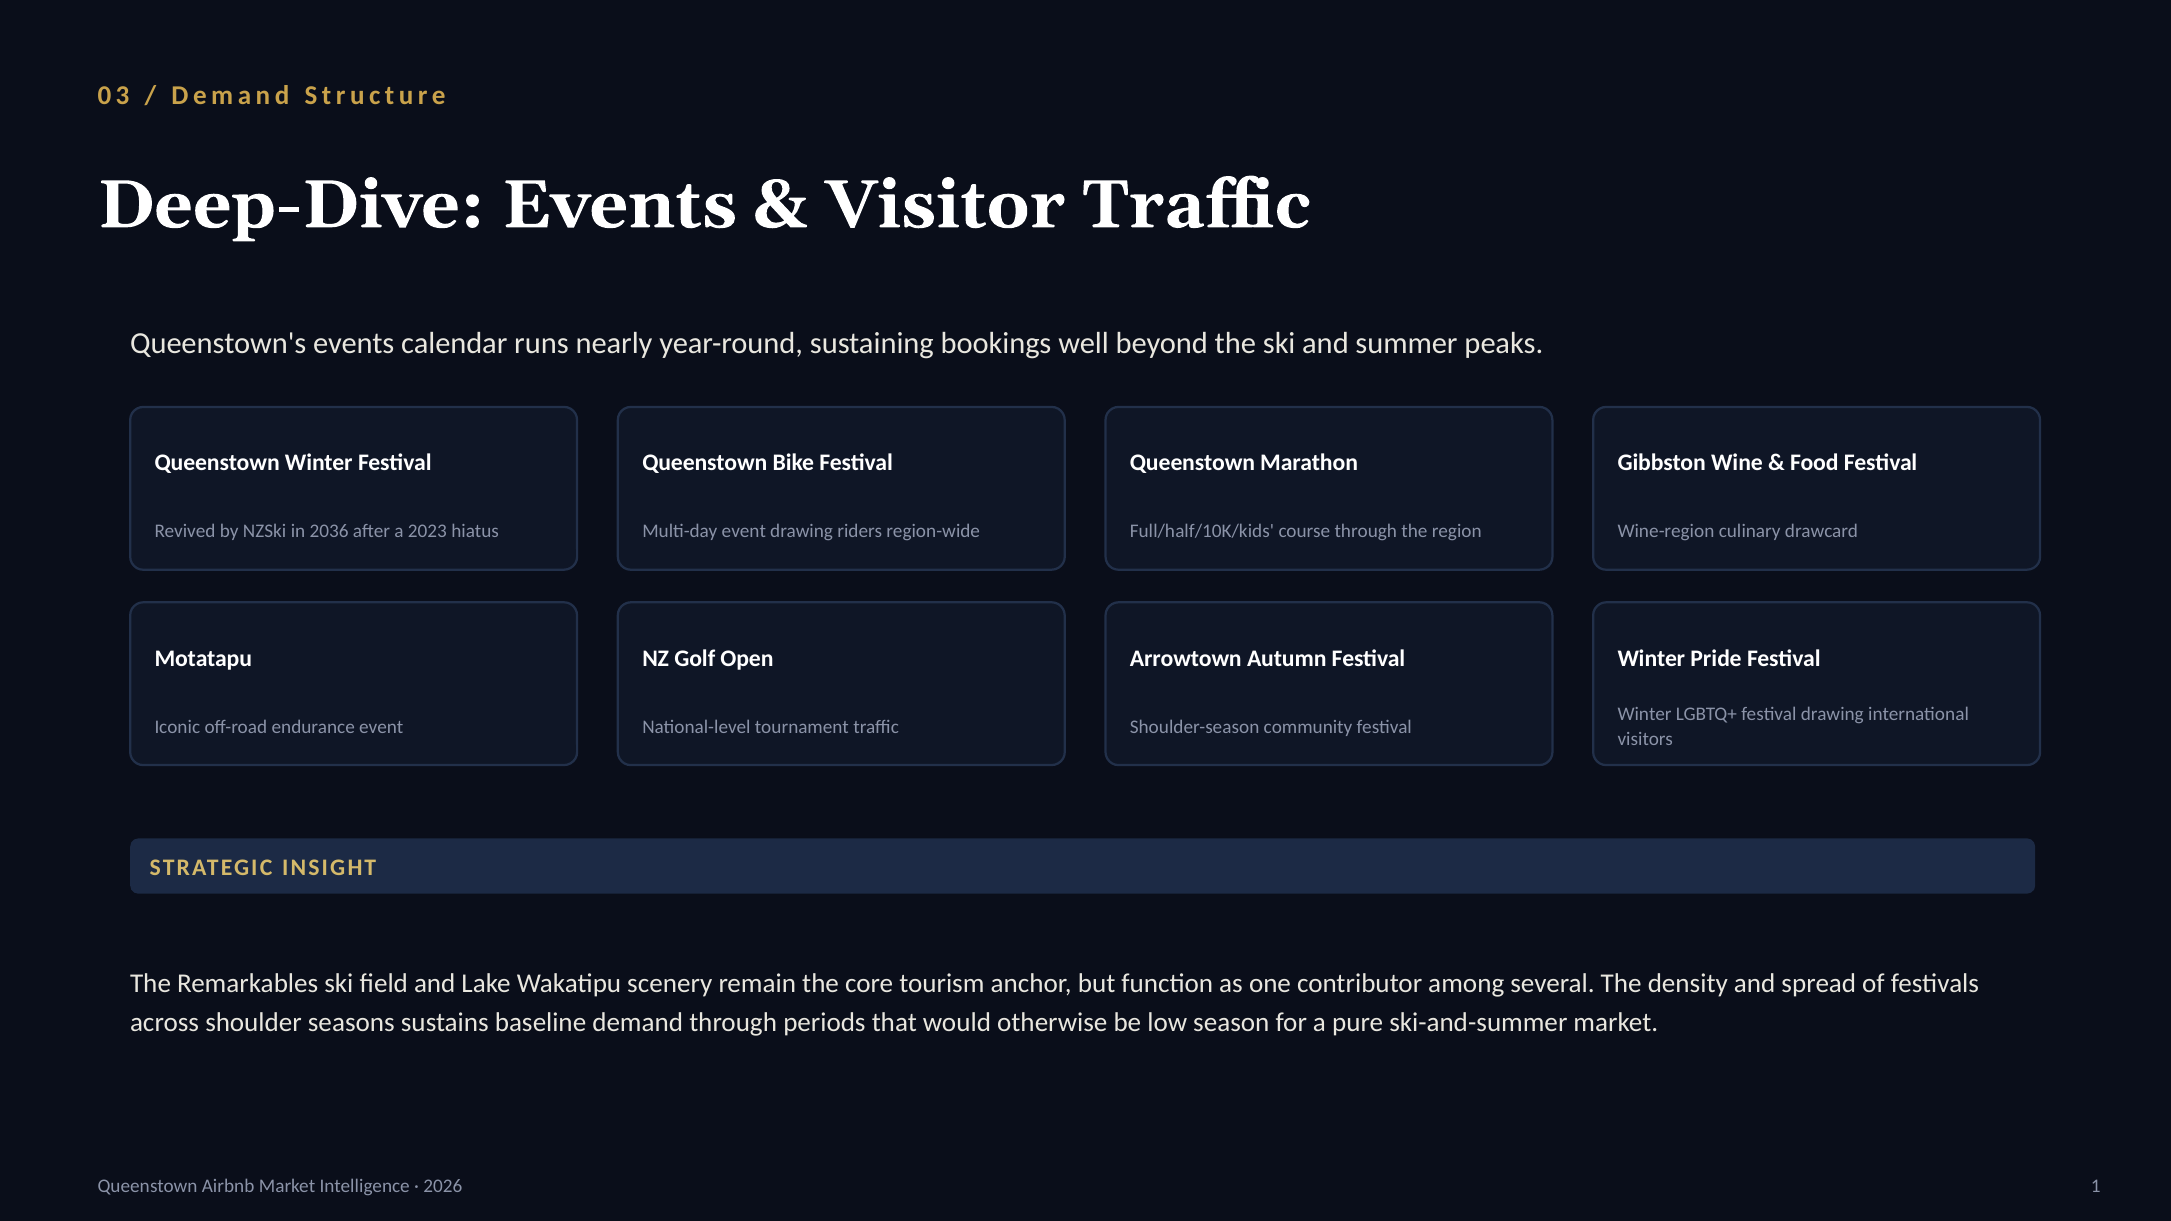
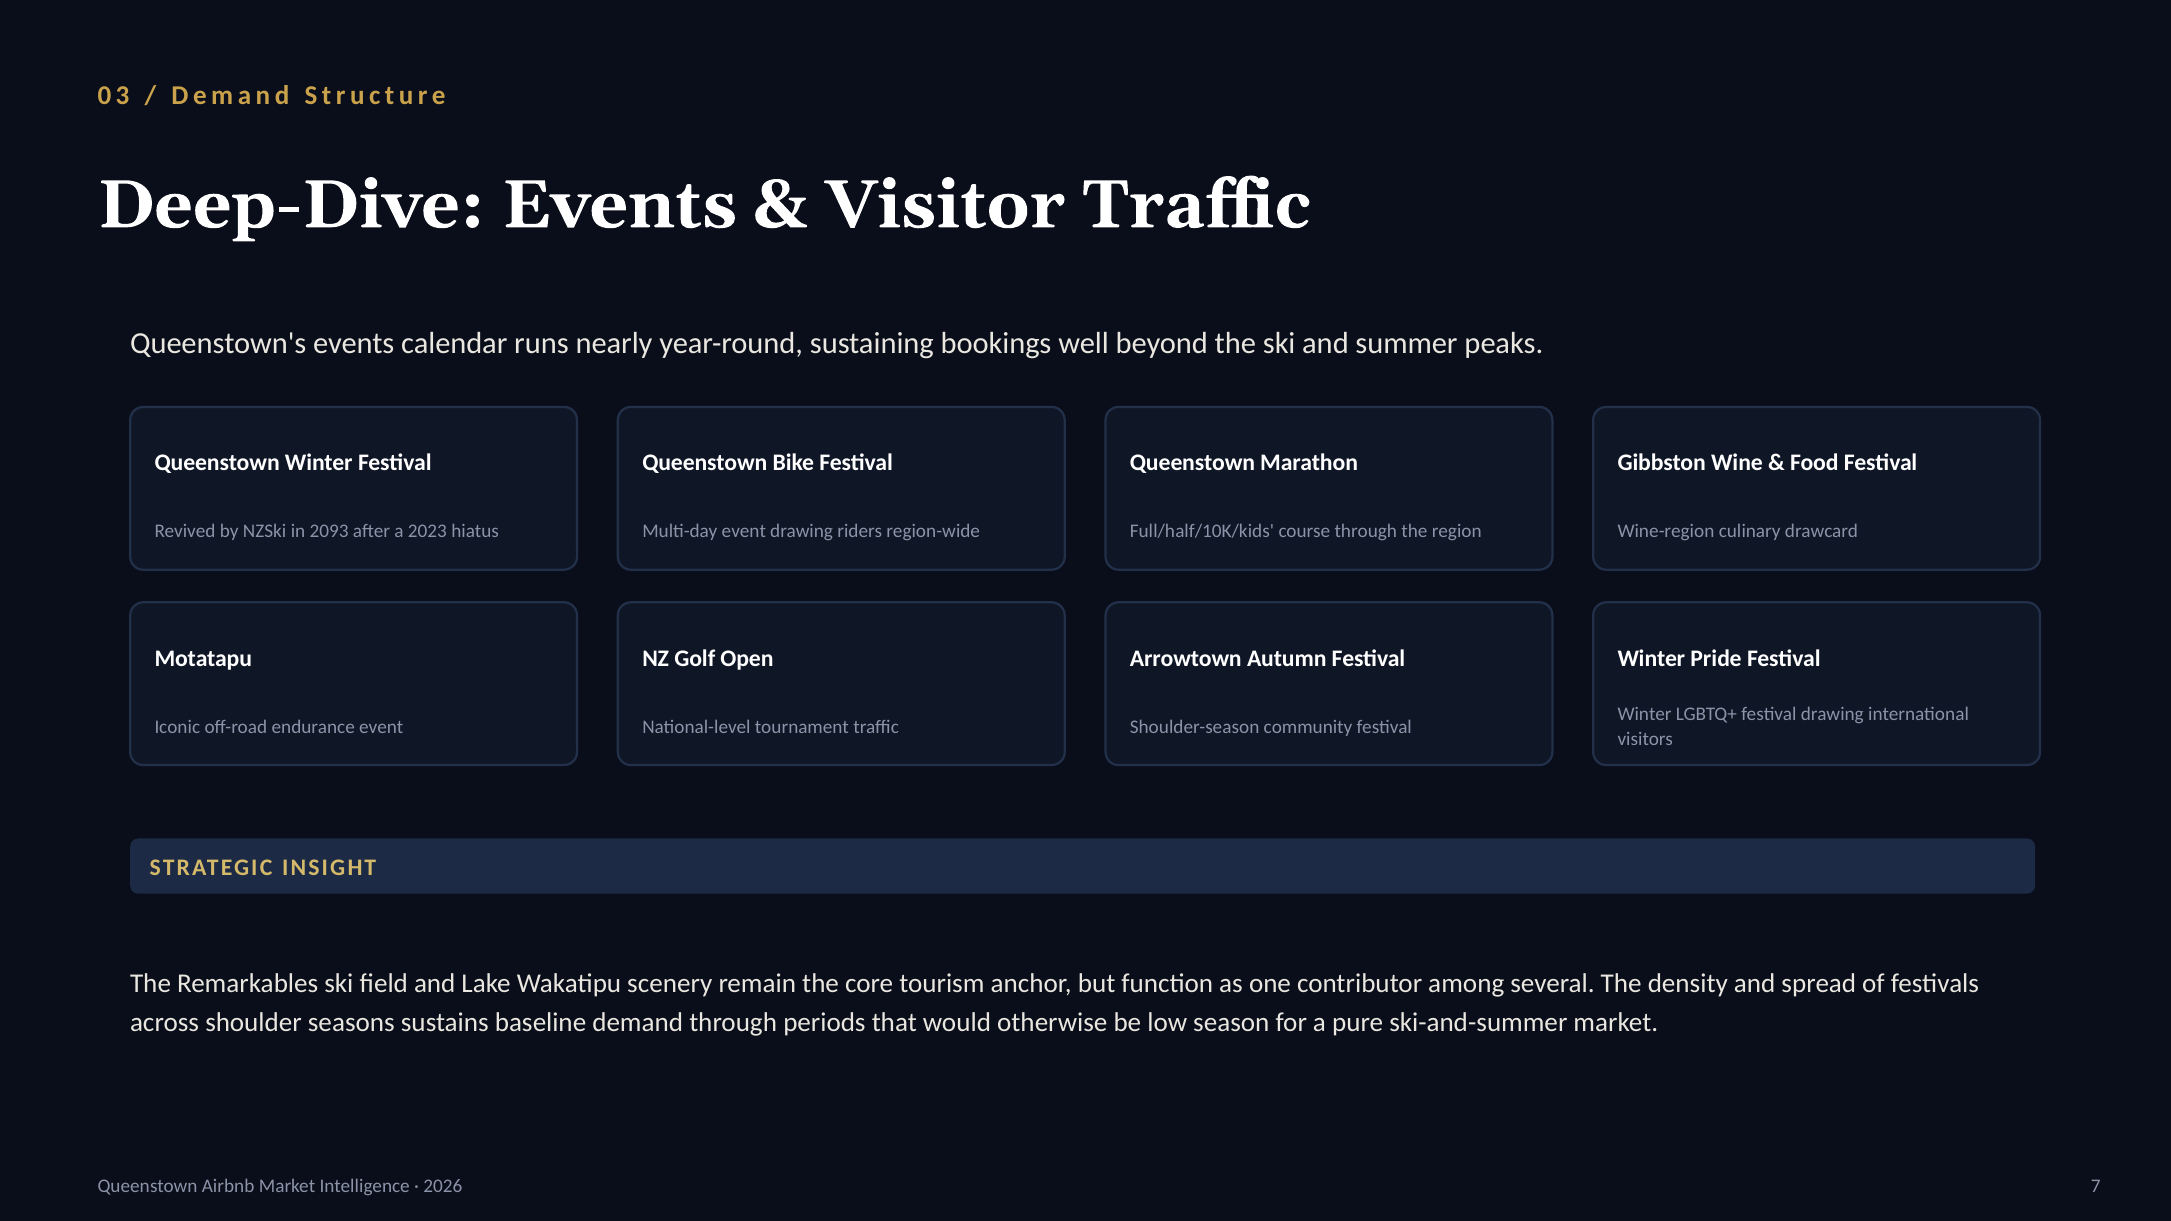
2036: 2036 -> 2093 (329, 532)
1: 1 -> 7 (2096, 1187)
